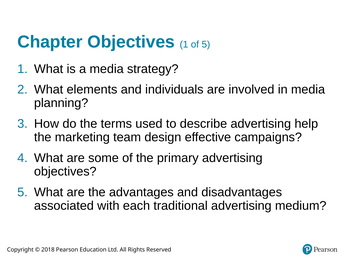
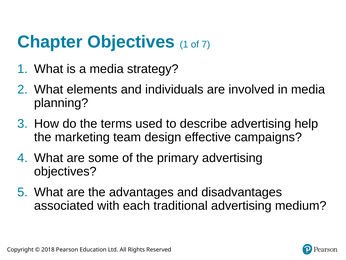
of 5: 5 -> 7 (206, 44)
